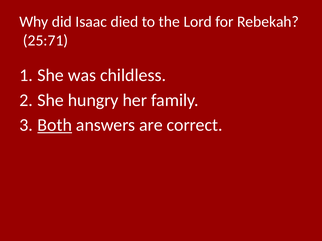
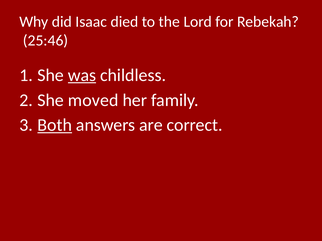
25:71: 25:71 -> 25:46 (46, 41)
was underline: none -> present (82, 75)
hungry: hungry -> moved (93, 100)
